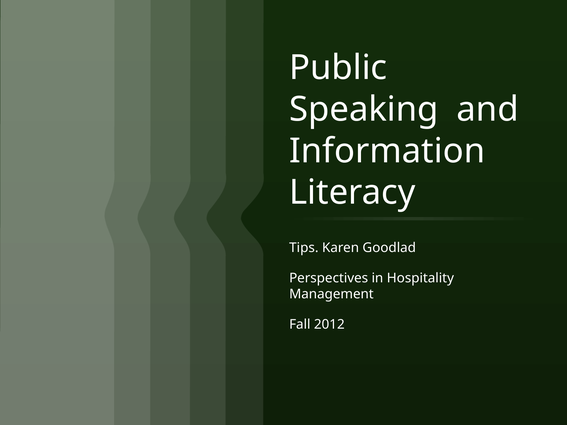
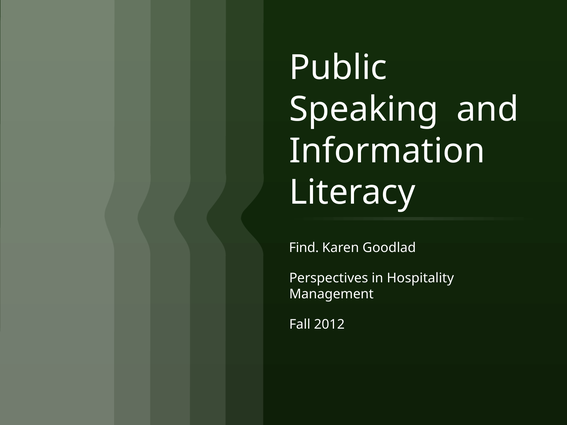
Tips: Tips -> Find (304, 248)
